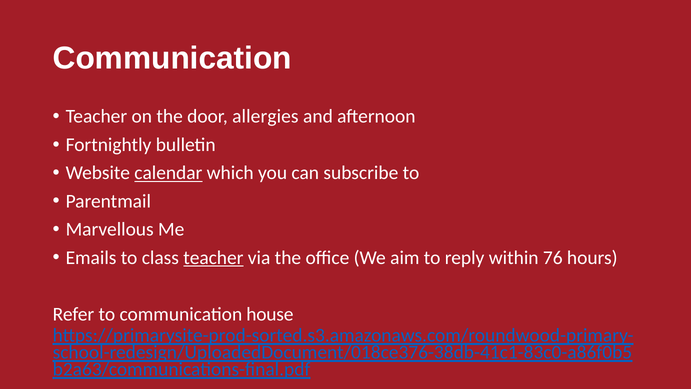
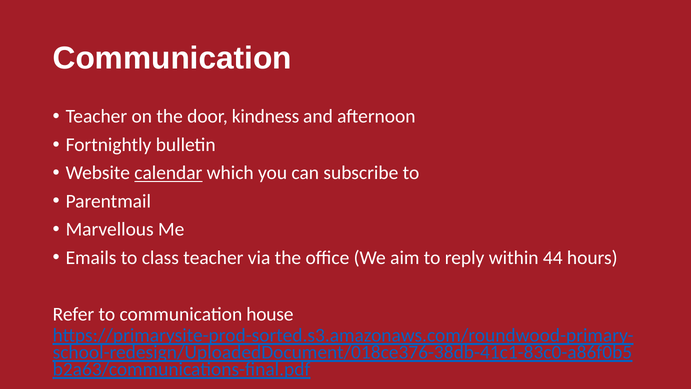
allergies: allergies -> kindness (266, 116)
teacher underline: present -> none (213, 258)
76: 76 -> 44 (553, 258)
